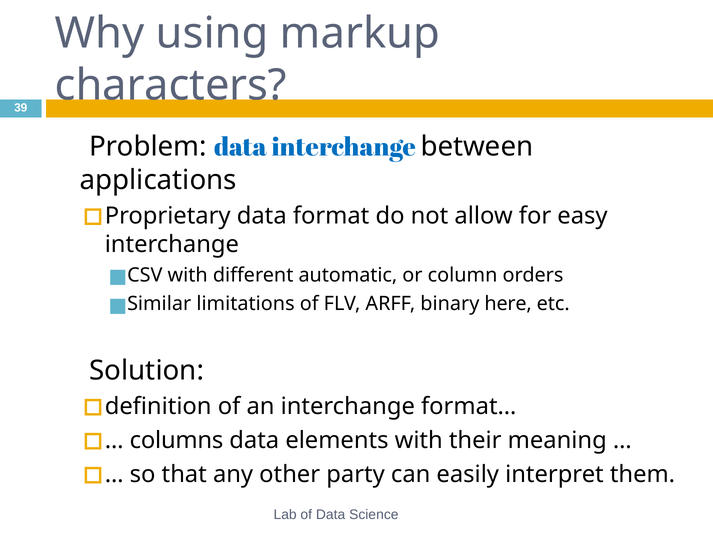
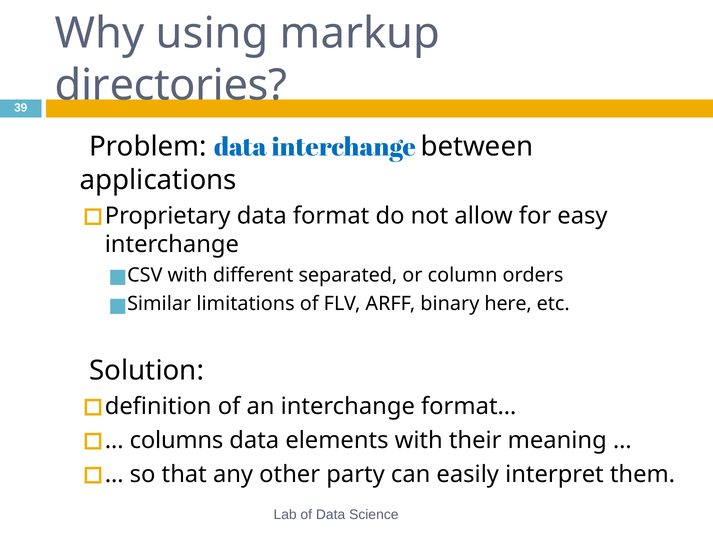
characters: characters -> directories (171, 86)
automatic: automatic -> separated (348, 276)
